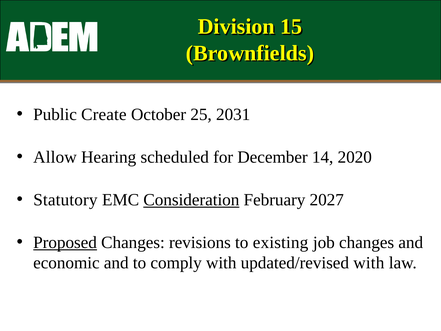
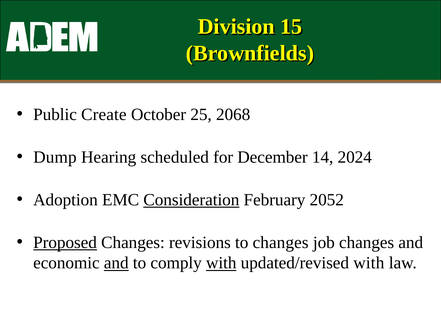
2031: 2031 -> 2068 (233, 114)
Allow: Allow -> Dump (55, 157)
2020: 2020 -> 2024 (355, 157)
Statutory: Statutory -> Adoption (65, 200)
2027: 2027 -> 2052 (327, 200)
to existing: existing -> changes (281, 242)
and underline: none -> present (116, 263)
with underline: none -> present (221, 263)
